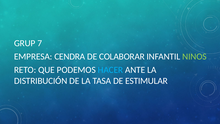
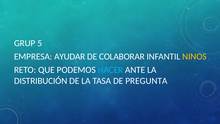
7: 7 -> 5 (40, 43)
CENDRA: CENDRA -> AYUDAR (70, 56)
NINOS colour: light green -> yellow (194, 56)
ESTIMULAR: ESTIMULAR -> PREGUNTA (146, 81)
